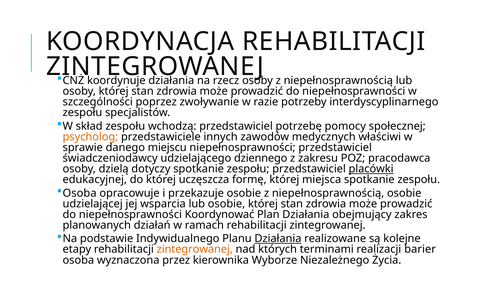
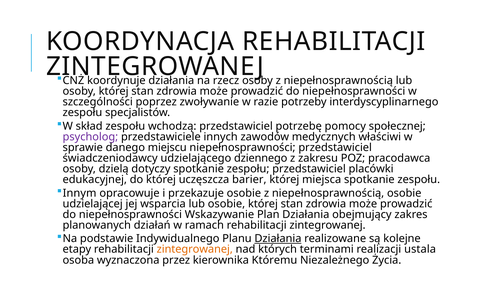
psycholog colour: orange -> purple (90, 137)
placówki underline: present -> none (371, 169)
formę: formę -> barier (249, 180)
Osoba: Osoba -> Innym (80, 193)
Koordynować: Koordynować -> Wskazywanie (219, 214)
barier: barier -> ustala (420, 249)
Wyborze: Wyborze -> Któremu (274, 260)
